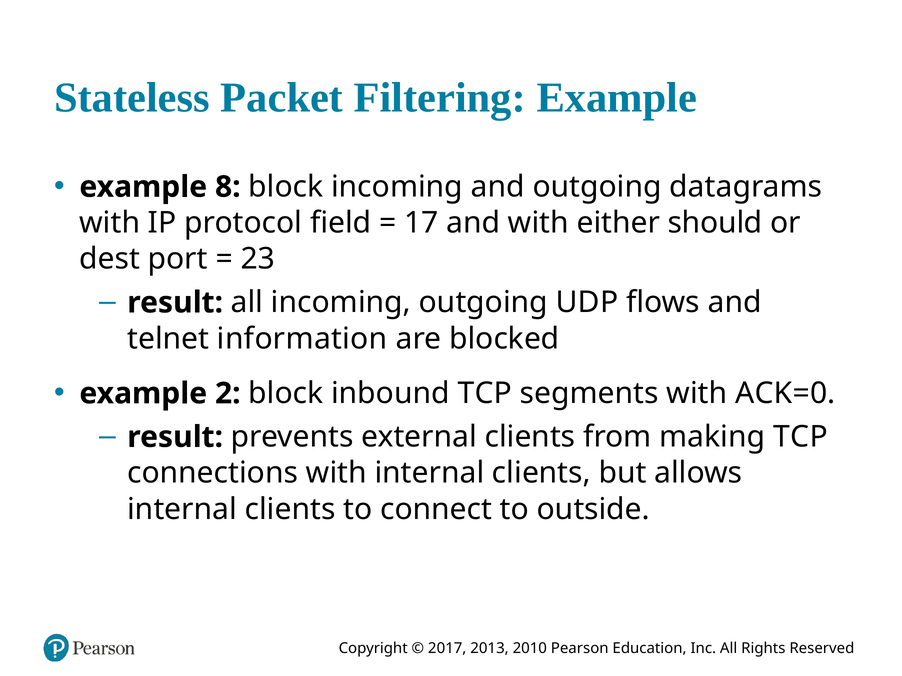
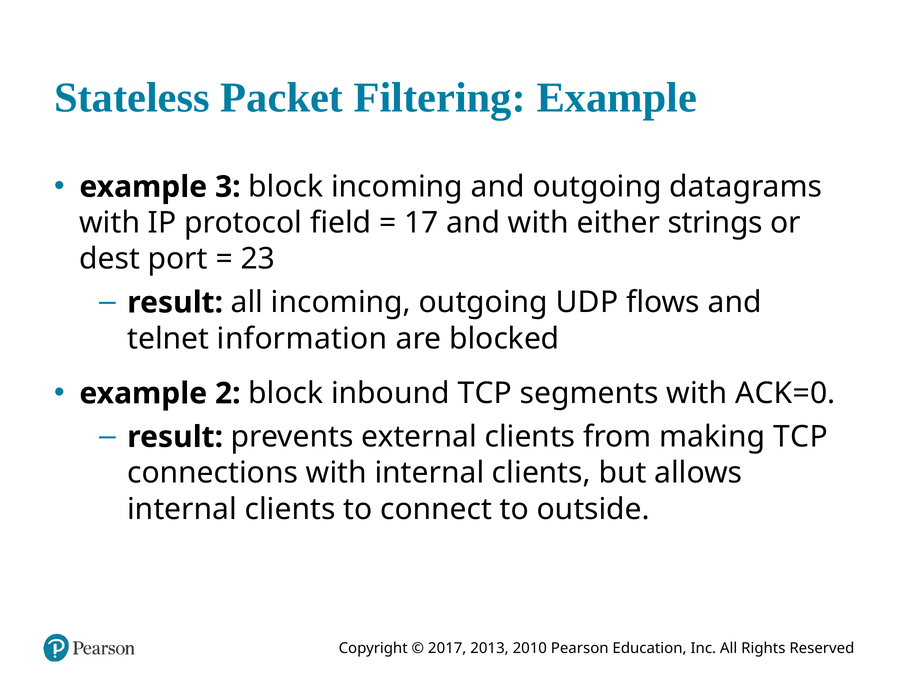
8: 8 -> 3 (228, 187)
should: should -> strings (715, 223)
